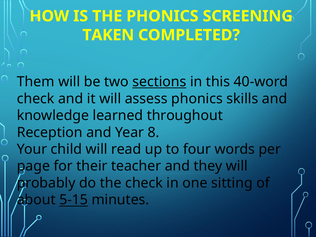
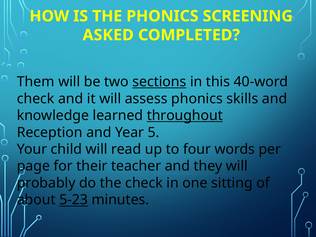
TAKEN: TAKEN -> ASKED (108, 35)
throughout underline: none -> present (185, 116)
8: 8 -> 5 (154, 132)
5-15: 5-15 -> 5-23 (74, 200)
